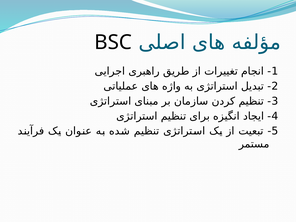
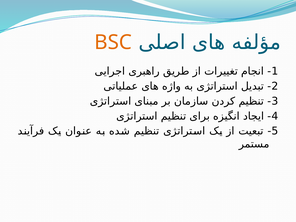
BSC colour: black -> orange (113, 42)
